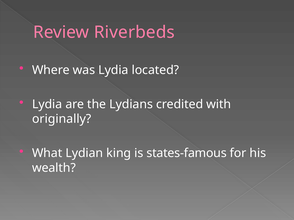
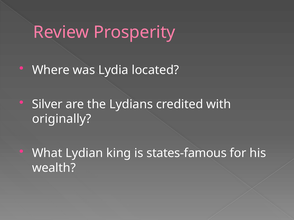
Riverbeds: Riverbeds -> Prosperity (134, 32)
Lydia: Lydia -> Silver (47, 104)
